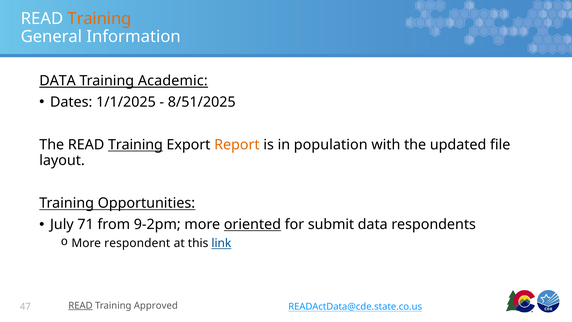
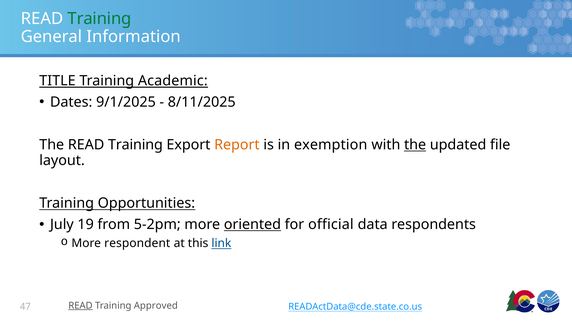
Training colour: orange -> green (100, 19)
DATA: DATA -> TITLE (57, 81)
1/1/2025: 1/1/2025 -> 9/1/2025 (126, 102)
8/51/2025: 8/51/2025 -> 8/11/2025 (202, 102)
Training underline: present -> none (135, 145)
population: population -> exemption (331, 145)
the underline: none -> present (415, 145)
71: 71 -> 19 (86, 224)
9-2pm: 9-2pm -> 5-2pm (157, 224)
submit: submit -> official (331, 224)
